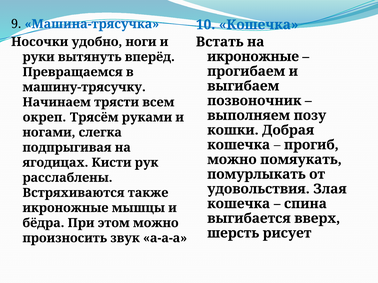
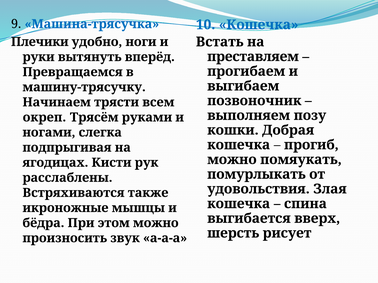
Носочки: Носочки -> Плечики (40, 42)
икроножные: икроножные -> преставляем (253, 57)
